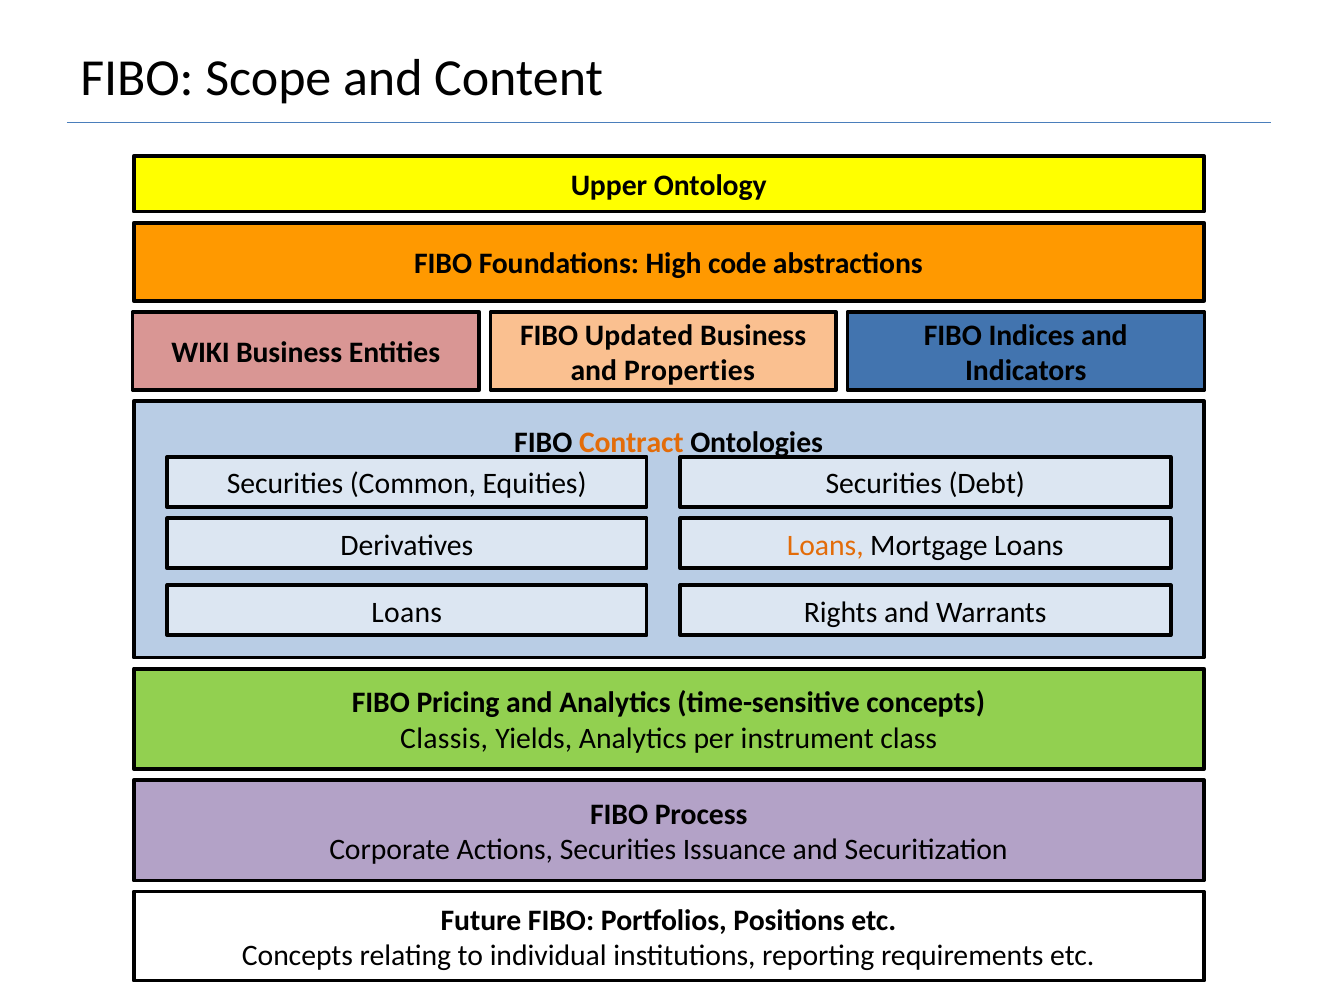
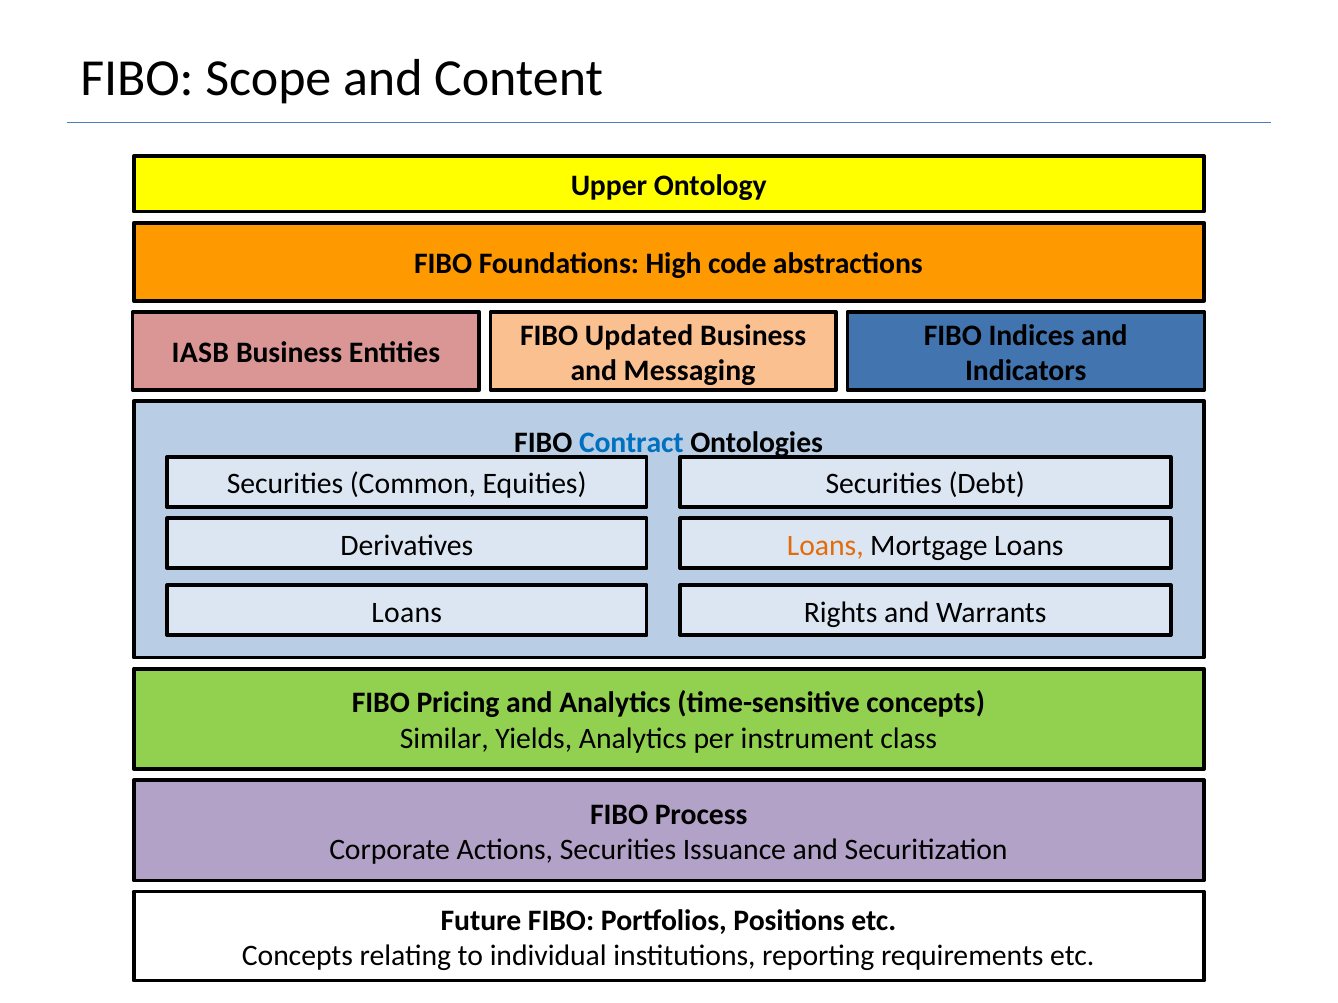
WIKI: WIKI -> IASB (200, 353)
Properties: Properties -> Messaging (690, 371)
Contract colour: orange -> blue (631, 442)
Classis: Classis -> Similar (444, 739)
